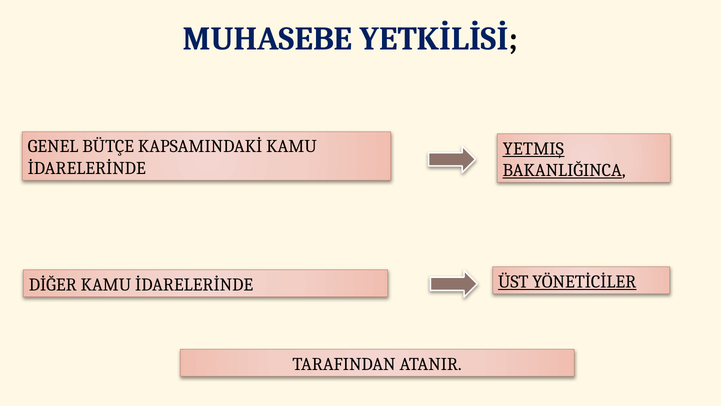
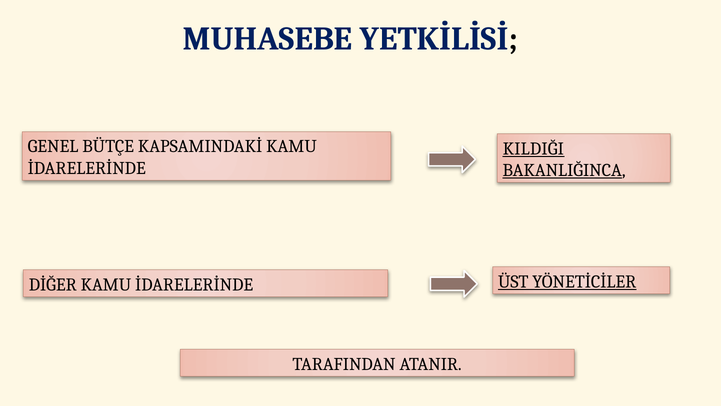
YETMIŞ: YETMIŞ -> KILDIĞI (533, 148)
